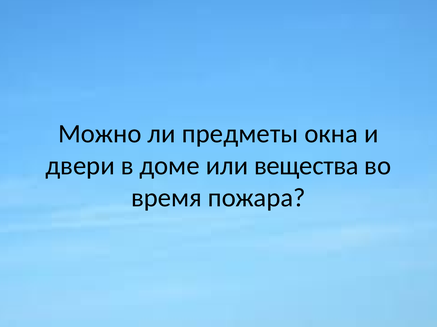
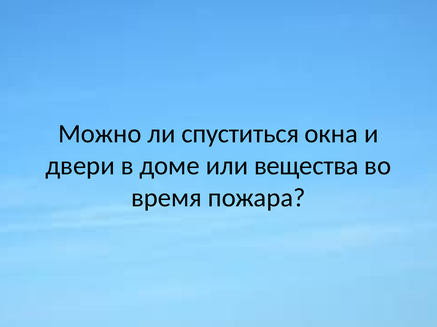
предметы: предметы -> спуститься (240, 134)
